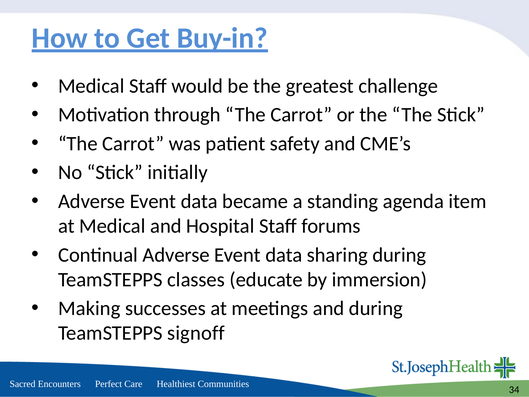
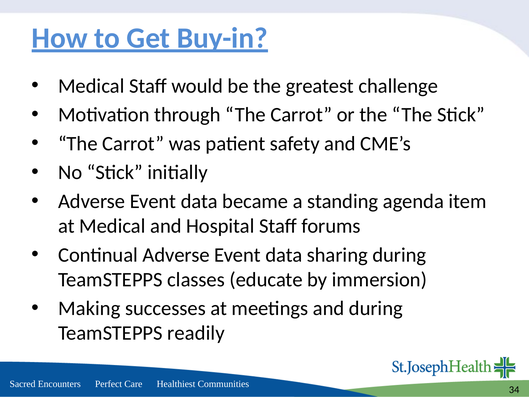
signoff: signoff -> readily (196, 333)
